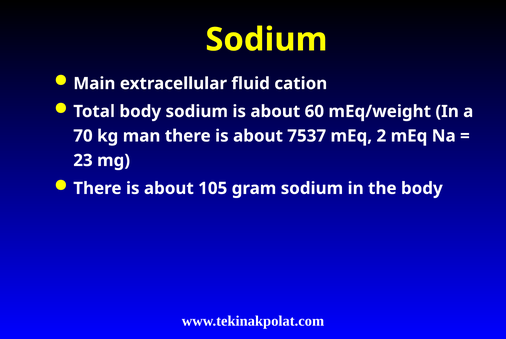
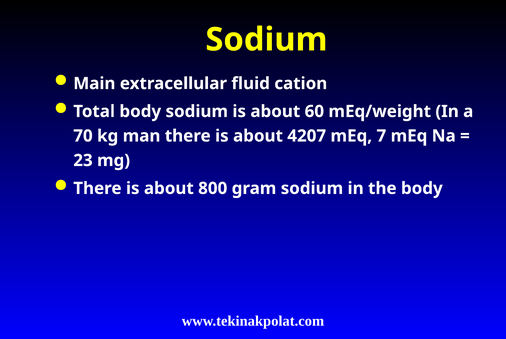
7537: 7537 -> 4207 (307, 136)
2: 2 -> 7 (381, 136)
105: 105 -> 800 (213, 188)
